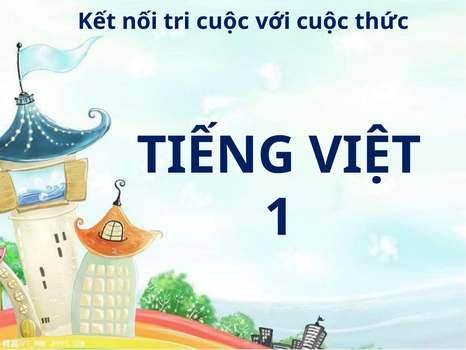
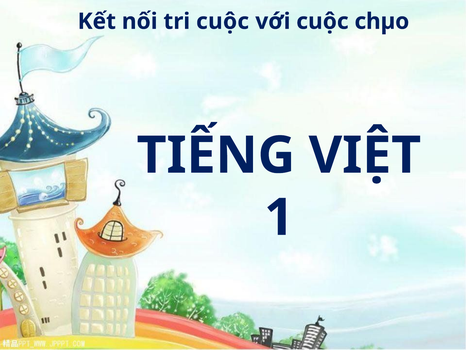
thức: thức -> chµo (382, 21)
